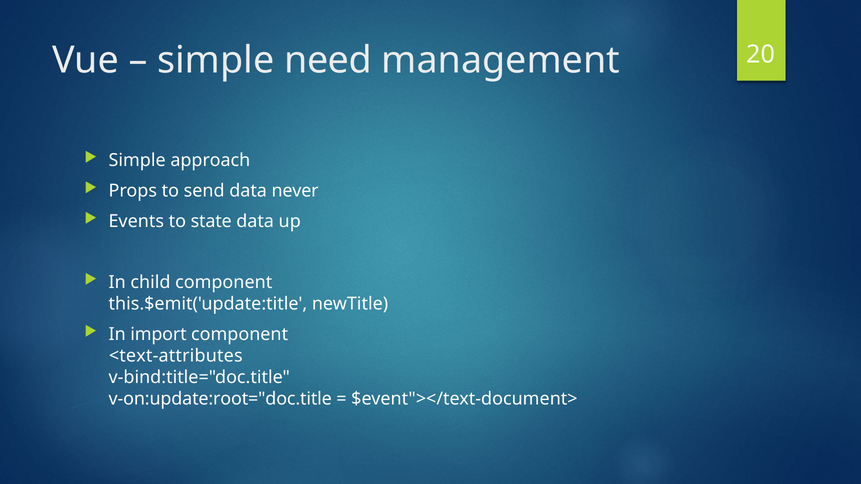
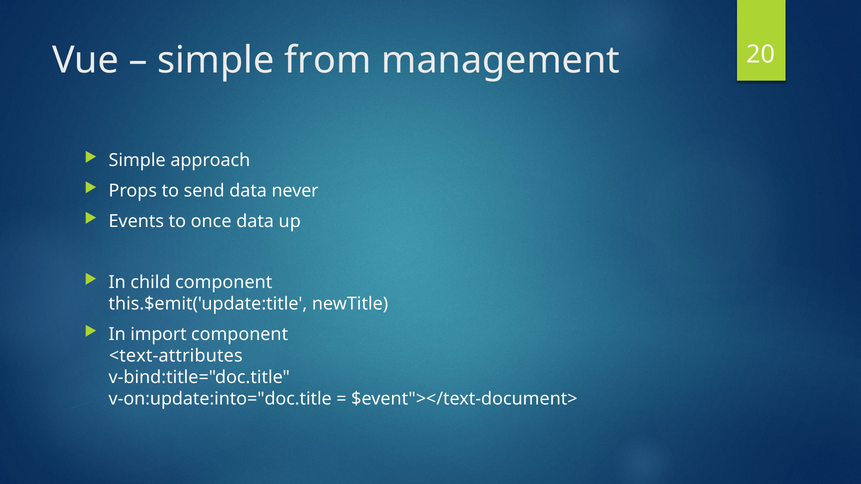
need: need -> from (328, 60)
state: state -> once (211, 221)
v-on:update:root="doc.title: v-on:update:root="doc.title -> v-on:update:into="doc.title (220, 399)
